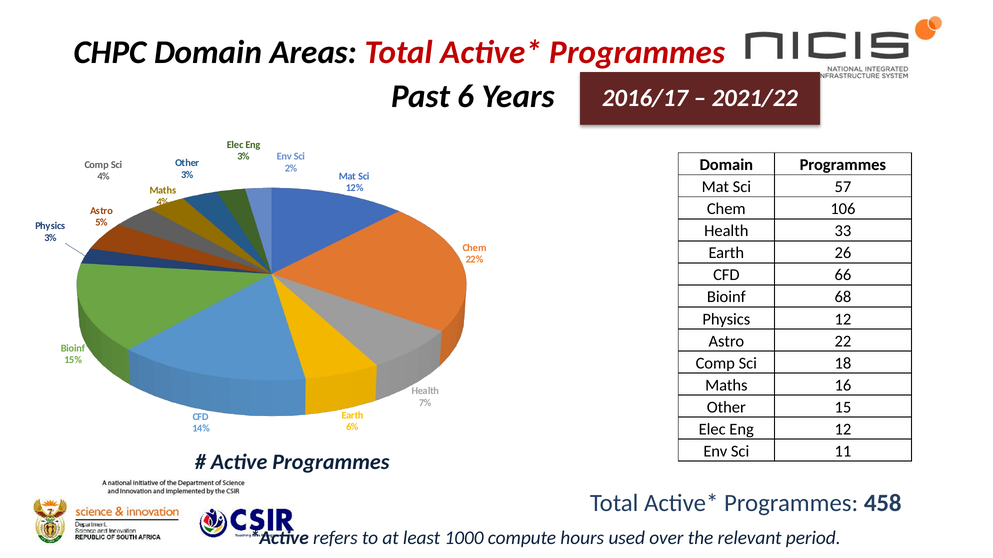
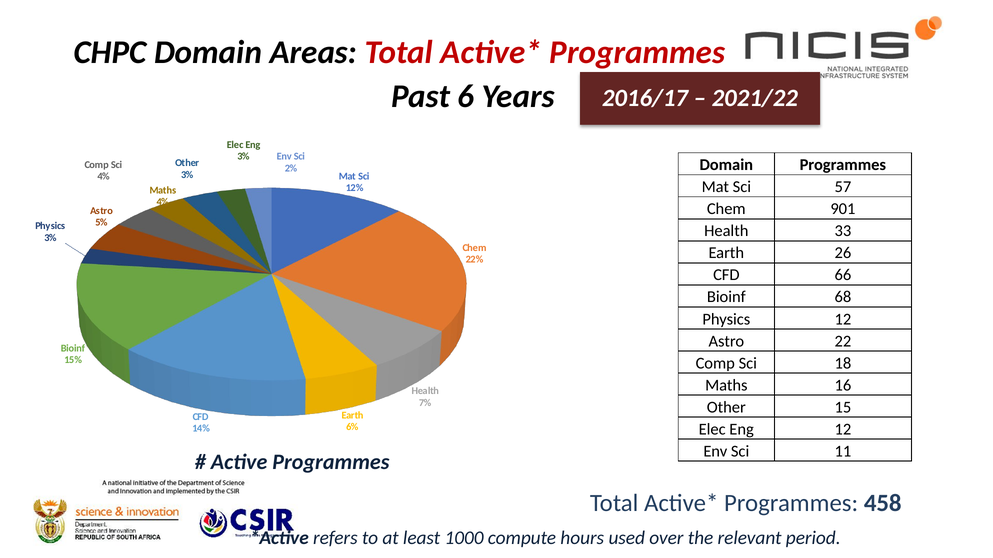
106: 106 -> 901 (843, 209)
